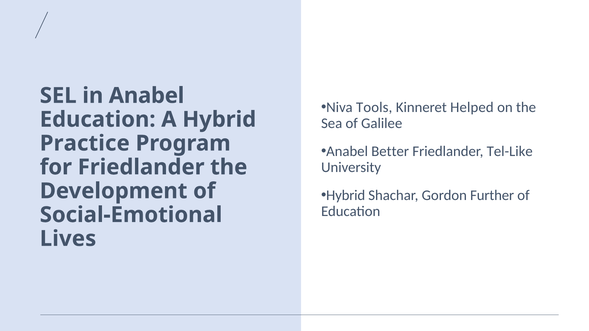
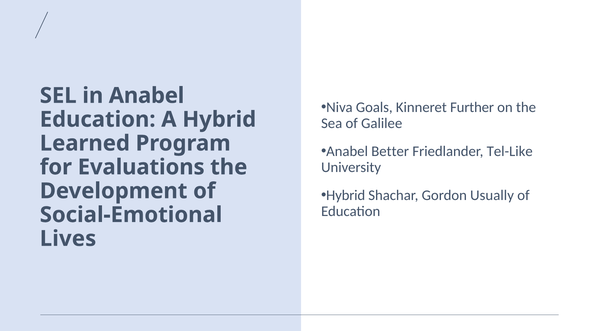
Tools: Tools -> Goals (374, 107)
Helped: Helped -> Further (472, 107)
Practice: Practice -> Learned (85, 143)
for Friedlander: Friedlander -> Evaluations (141, 167)
Further: Further -> Usually (492, 196)
